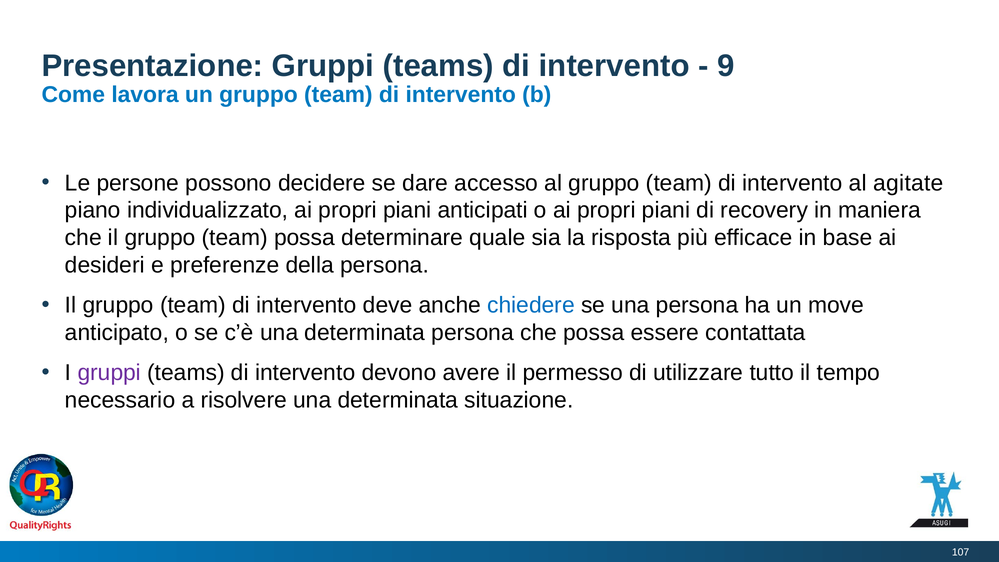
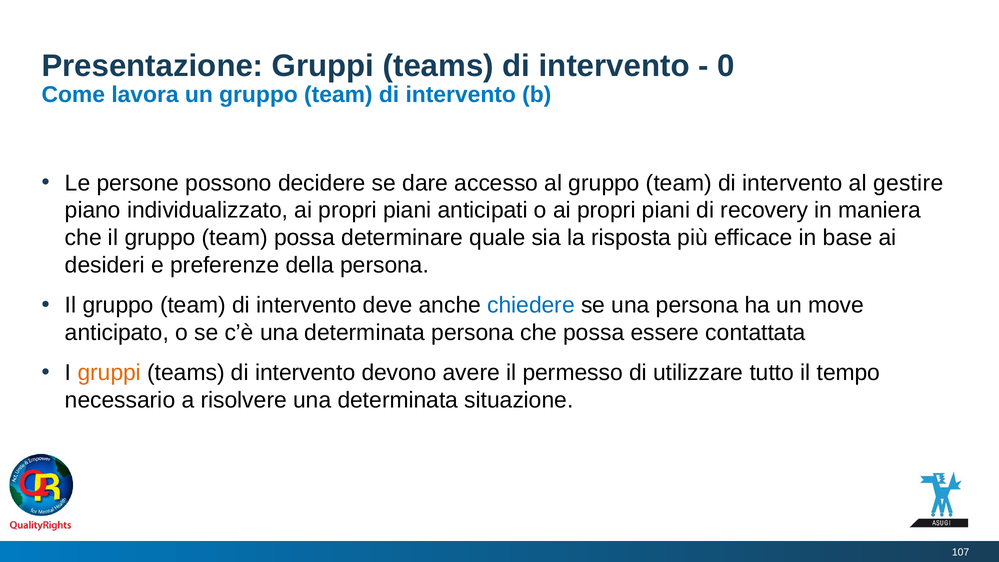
9: 9 -> 0 (726, 66)
agitate: agitate -> gestire (908, 183)
gruppi colour: purple -> orange (109, 373)
